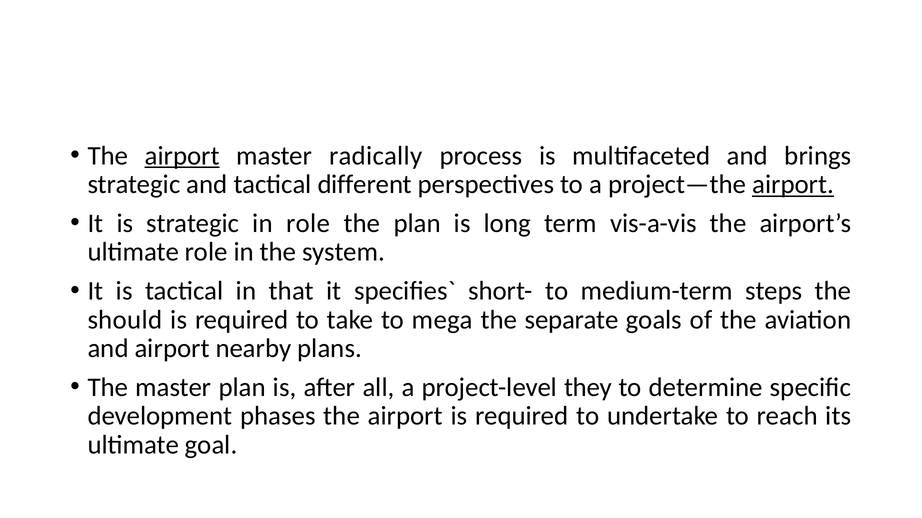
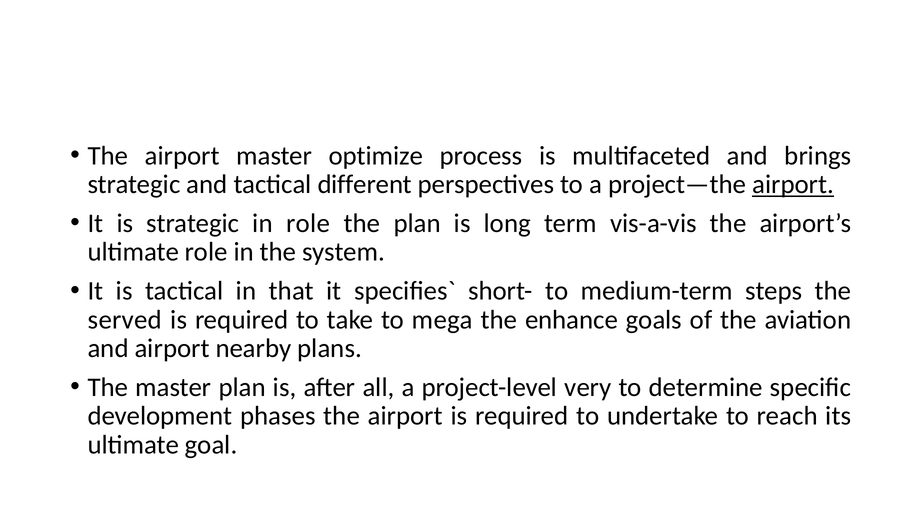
airport underline: present -> none (182, 156)
radically: radically -> optimize (376, 156)
should: should -> served (125, 320)
separate: separate -> enhance (572, 320)
they: they -> very (588, 388)
